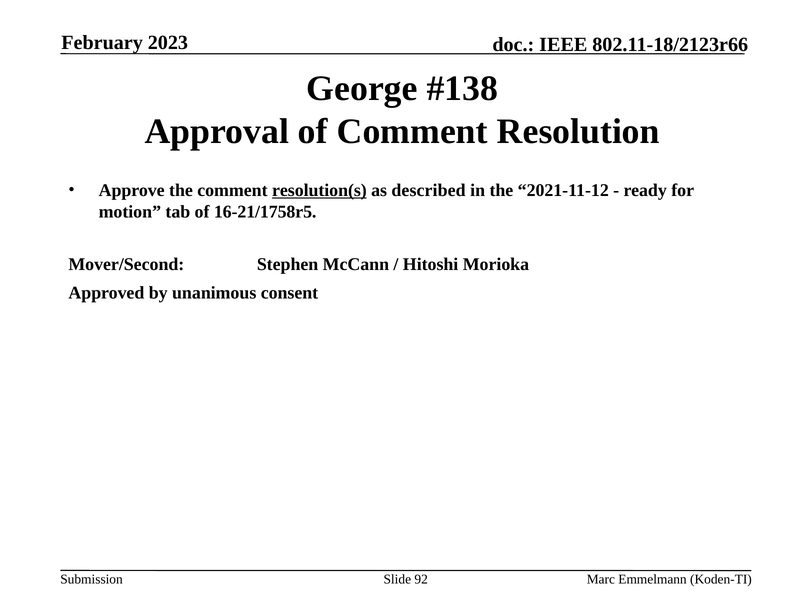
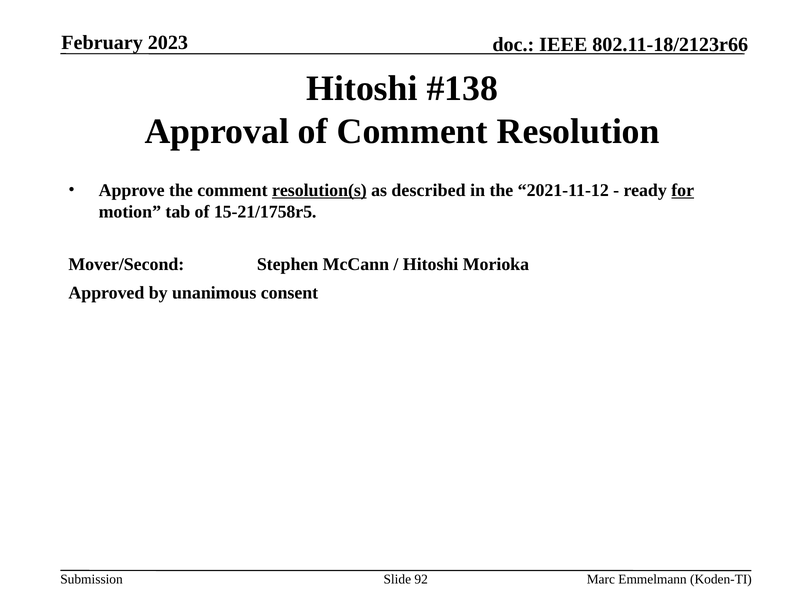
George: George -> Hitoshi (362, 88)
for underline: none -> present (683, 190)
16-21/1758r5: 16-21/1758r5 -> 15-21/1758r5 (265, 212)
